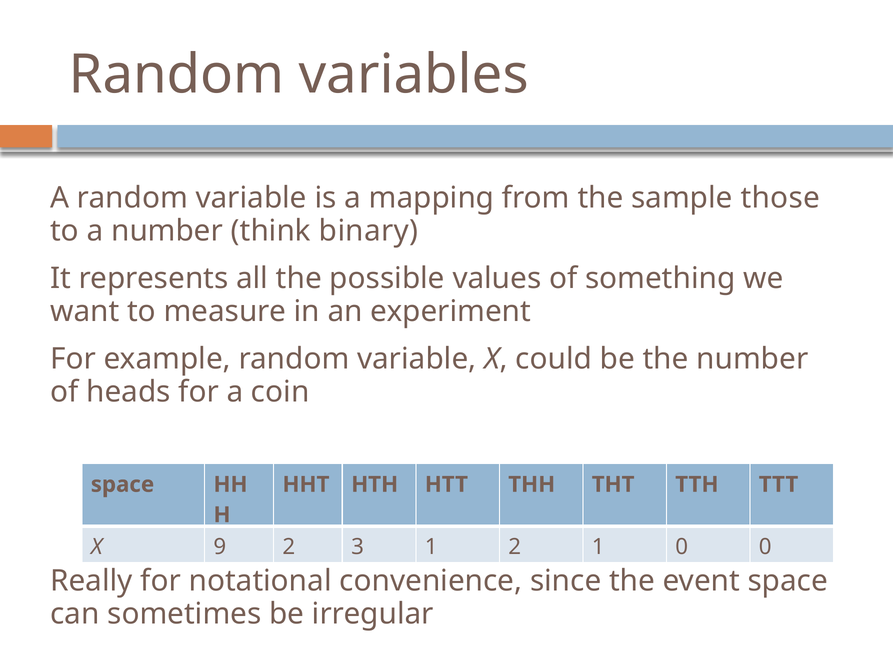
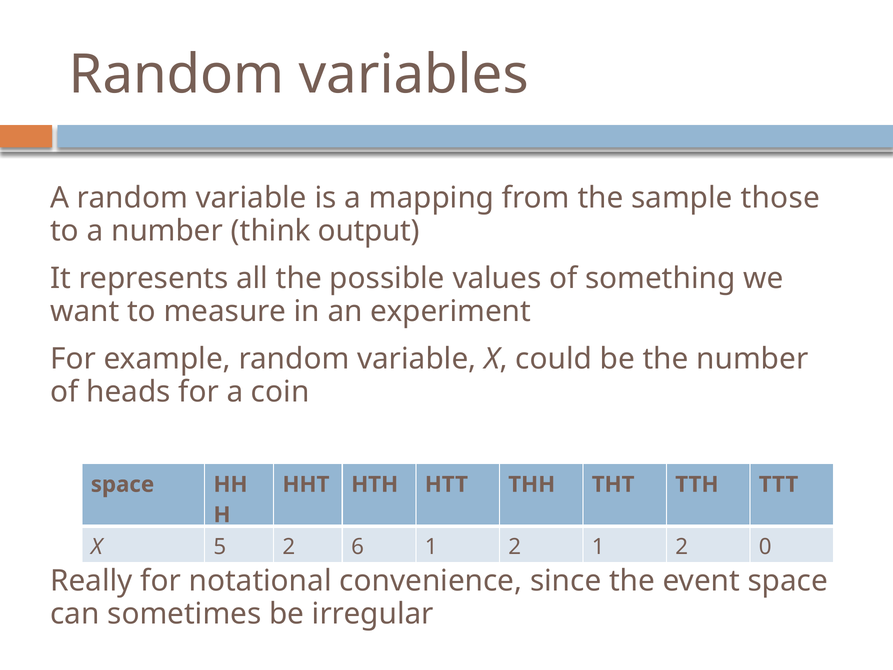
binary: binary -> output (369, 231)
9: 9 -> 5 (220, 547)
3: 3 -> 6 (358, 547)
2 1 0: 0 -> 2 (682, 547)
